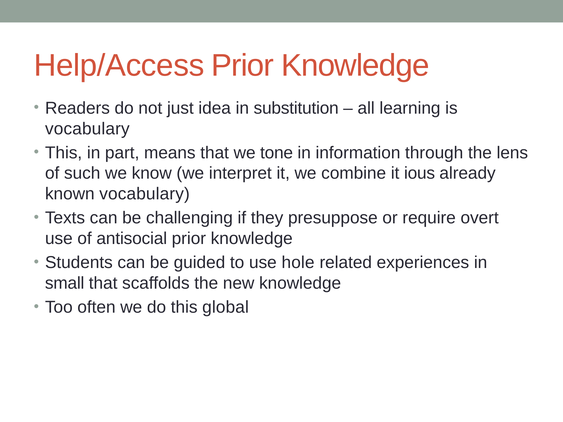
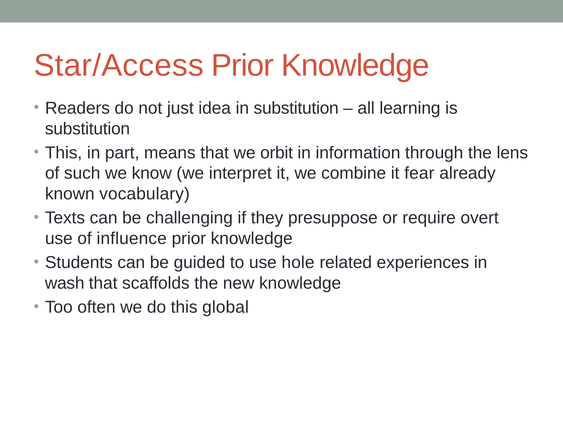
Help/Access: Help/Access -> Star/Access (119, 66)
vocabulary: vocabulary -> substitution (88, 129)
tone: tone -> orbit (277, 153)
ious: ious -> fear (419, 173)
antisocial: antisocial -> influence (132, 239)
small: small -> wash (65, 283)
